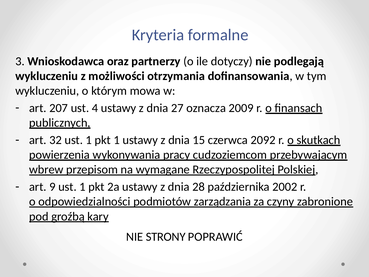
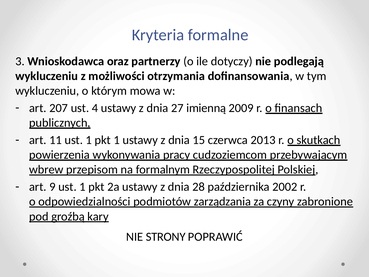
oznacza: oznacza -> imienną (206, 108)
32: 32 -> 11 (56, 140)
2092: 2092 -> 2013 (263, 140)
wymagane: wymagane -> formalnym (163, 170)
